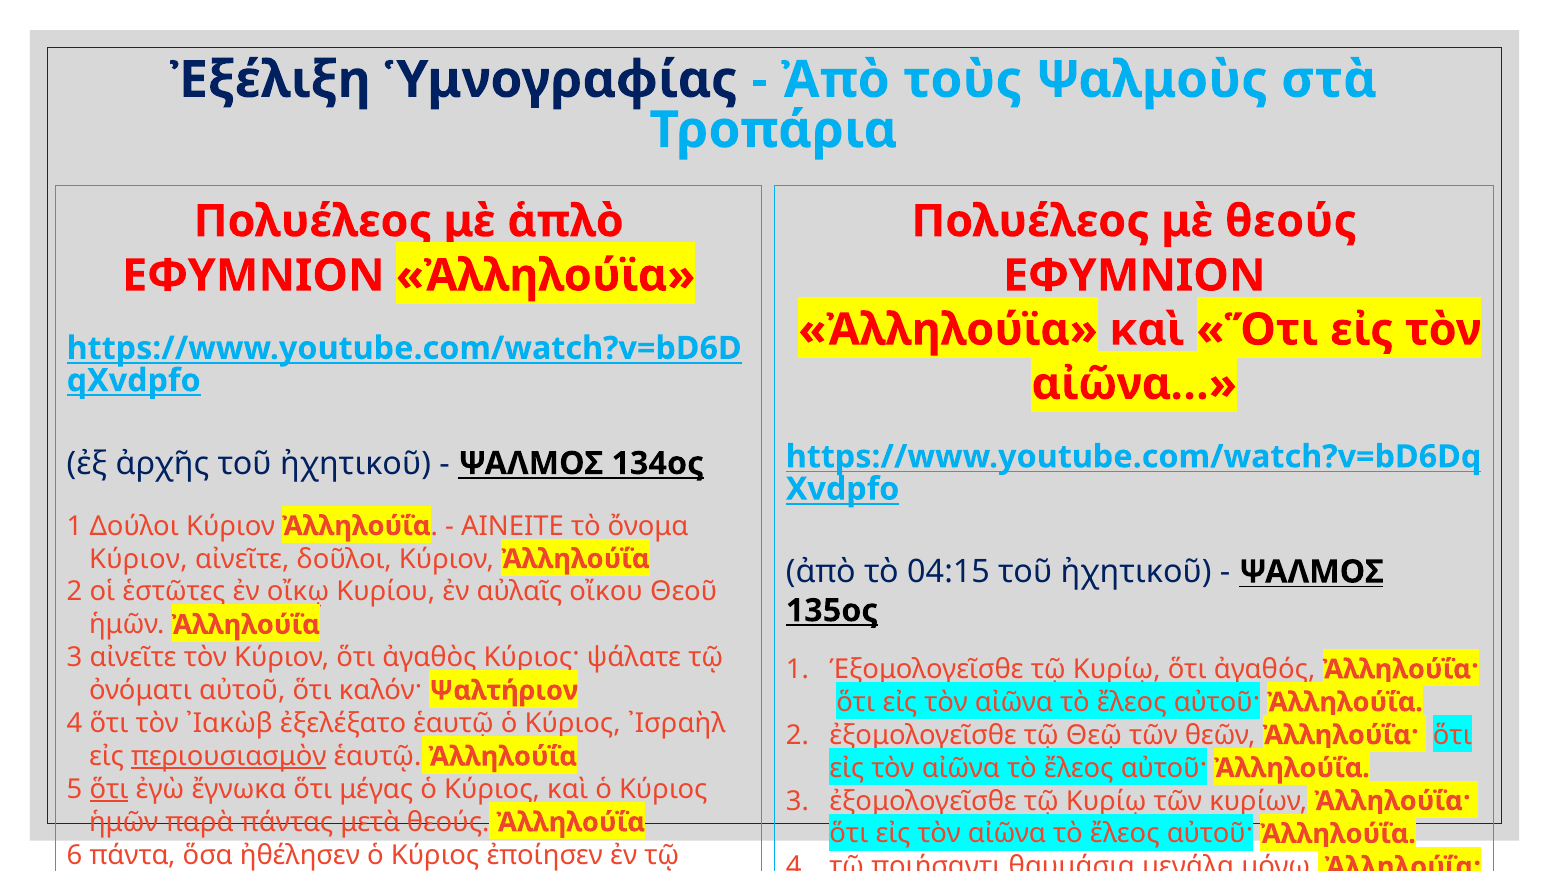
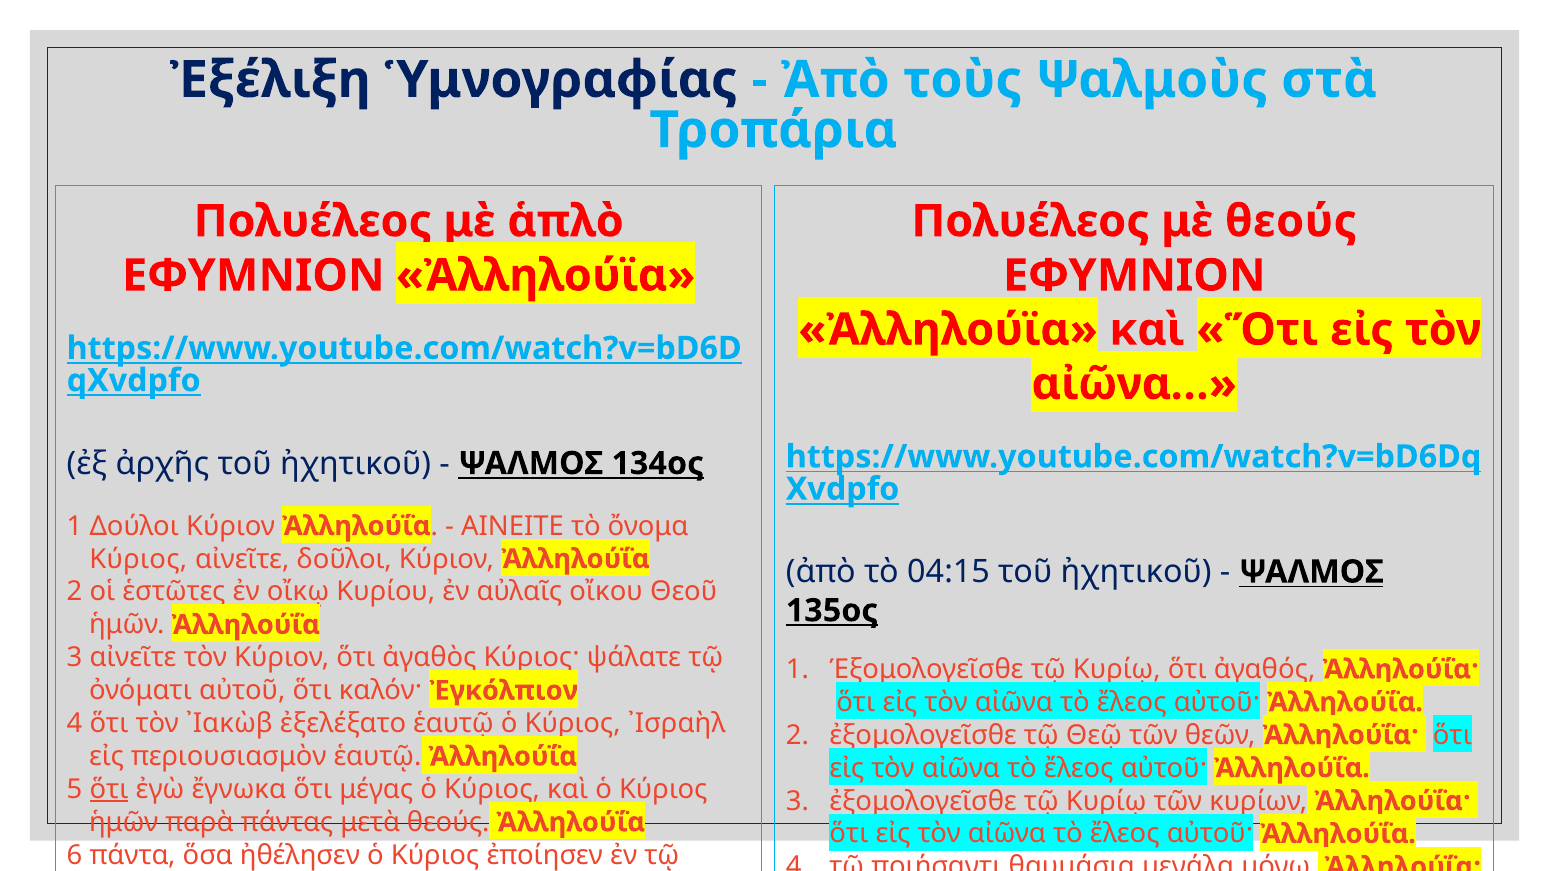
Κύριον: Κύριον -> Κύριος (138, 559)
Ψαλτήριον: Ψαλτήριον -> Ἐγκόλπιον (504, 691)
περιουσιασμὸν underline: present -> none (229, 757)
